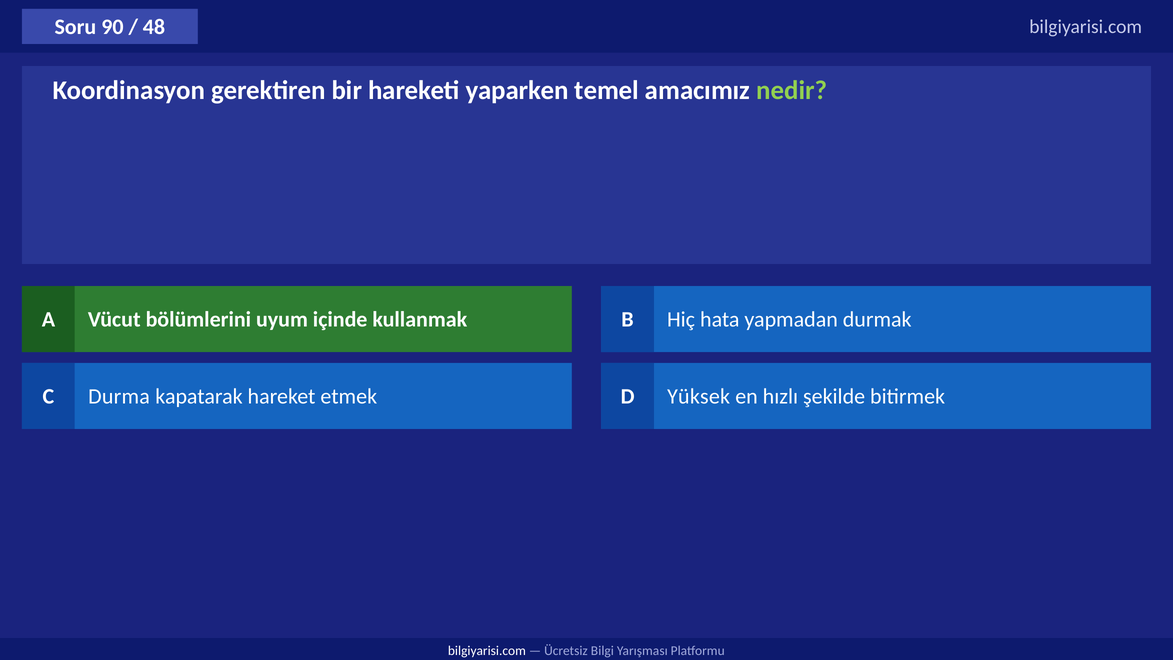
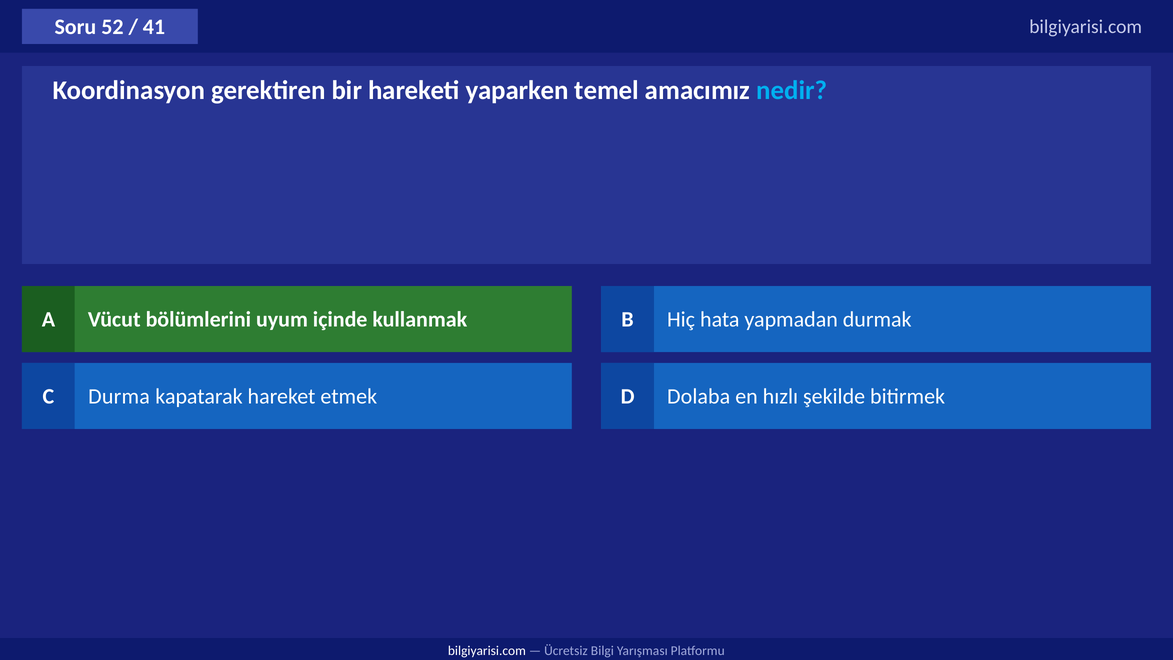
90: 90 -> 52 (112, 27)
48: 48 -> 41 (154, 27)
nedir colour: light green -> light blue (792, 90)
Yüksek: Yüksek -> Dolaba (699, 396)
